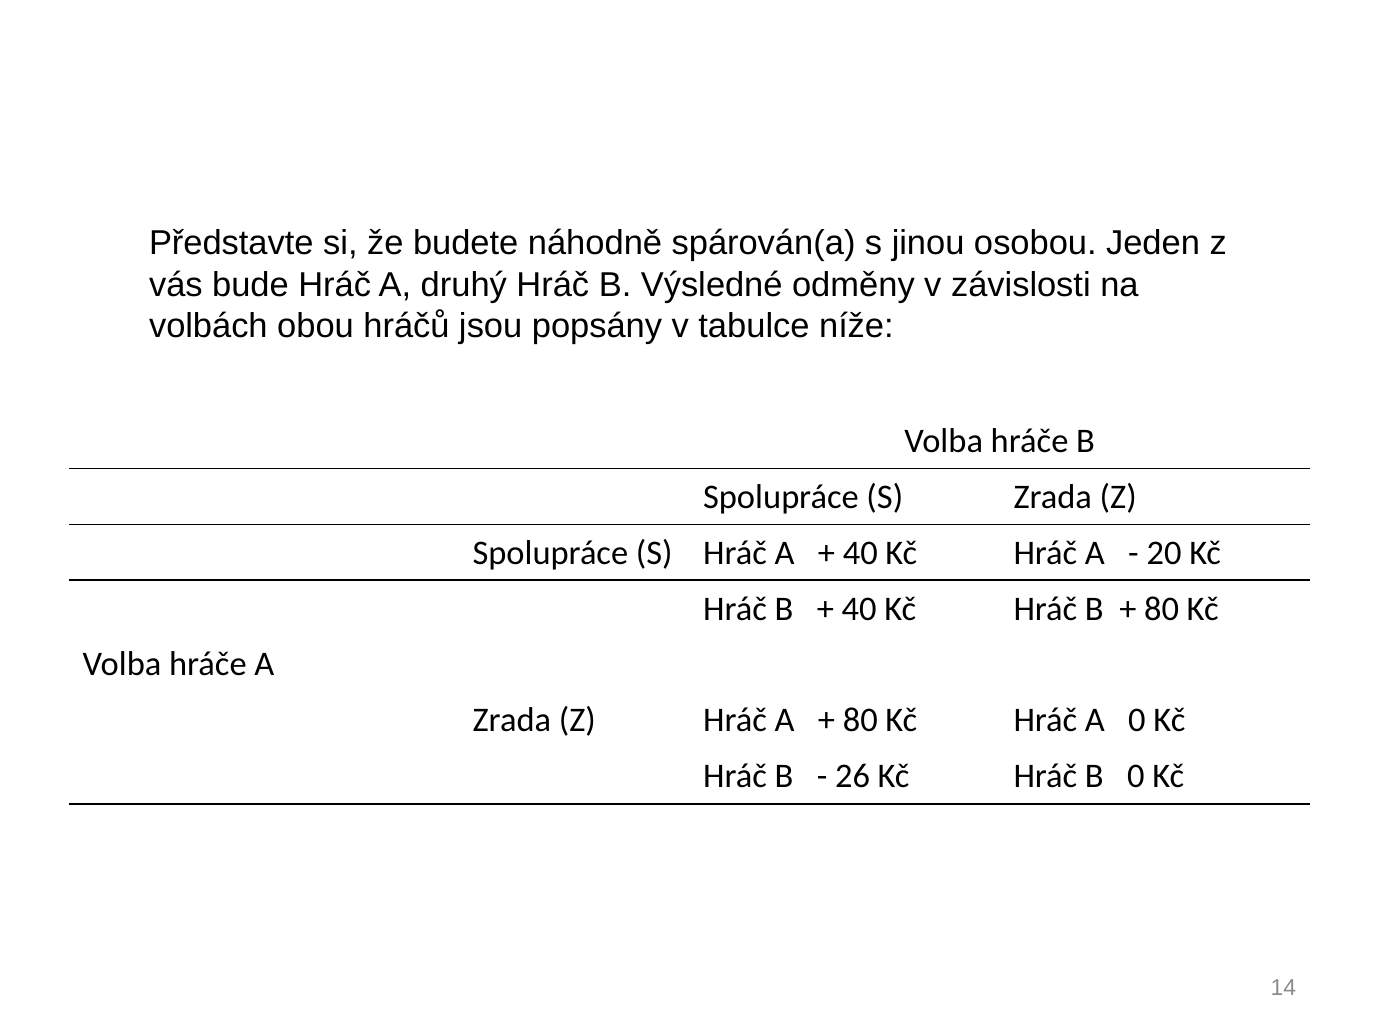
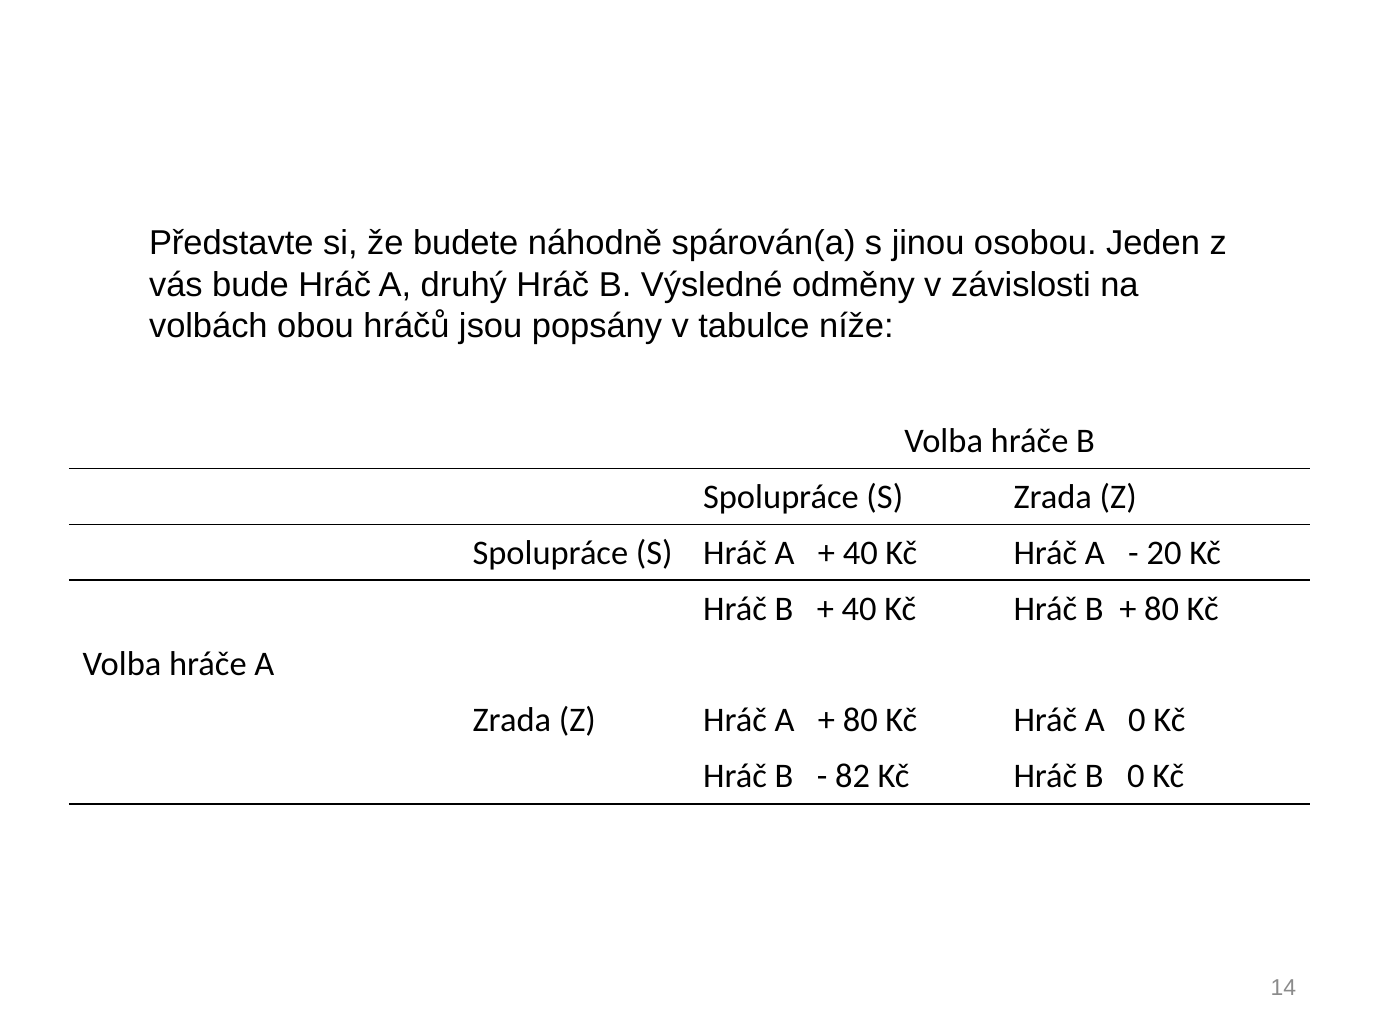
26: 26 -> 82 (853, 777)
